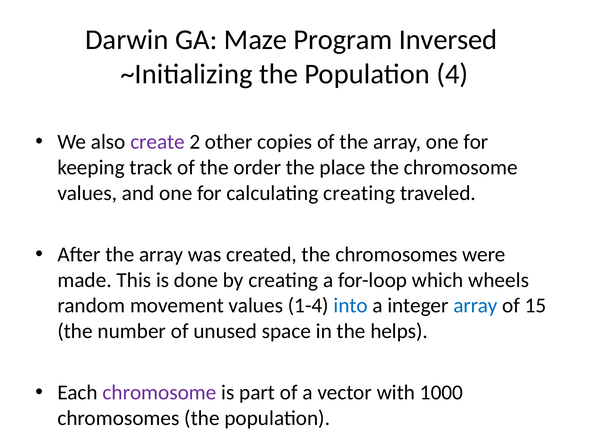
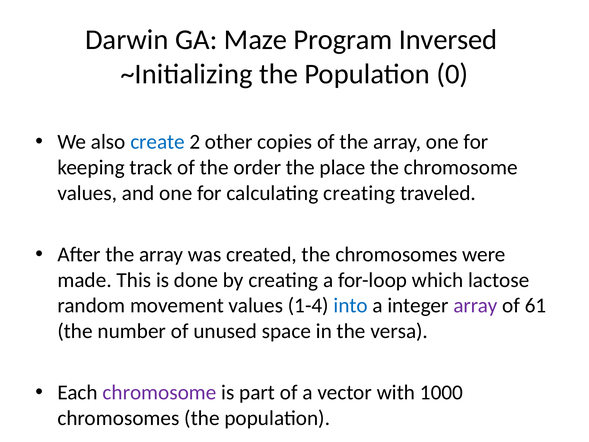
4: 4 -> 0 (452, 74)
create colour: purple -> blue (158, 142)
wheels: wheels -> lactose (499, 280)
array colour: blue -> purple (476, 305)
15: 15 -> 61 (536, 305)
helps: helps -> versa (399, 331)
